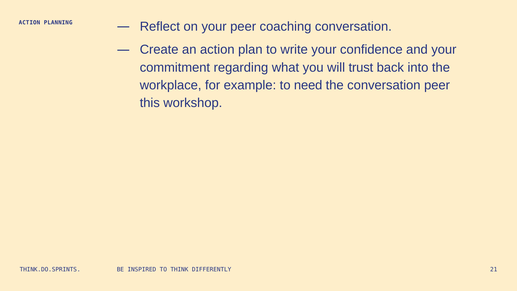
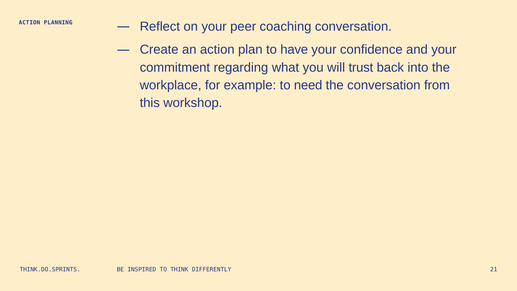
write: write -> have (294, 50)
conversation peer: peer -> from (437, 85)
